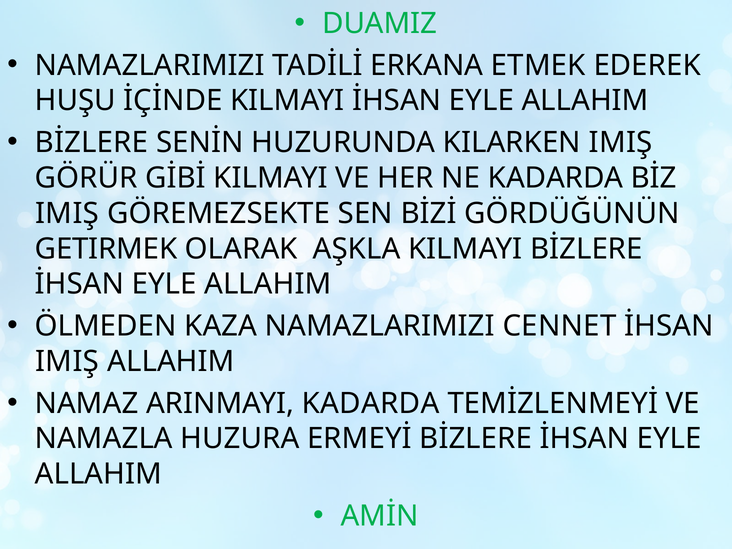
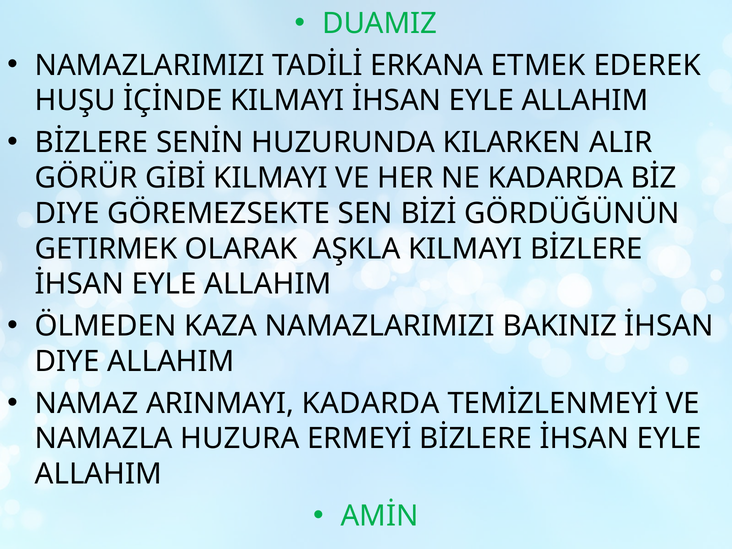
KILARKEN IMIŞ: IMIŞ -> ALIR (621, 143)
IMIŞ: IMIŞ -> DIYE (67, 213)
CENNET: CENNET -> BAKINIZ (560, 326)
IMIŞ: IMIŞ -> DIYE (67, 361)
